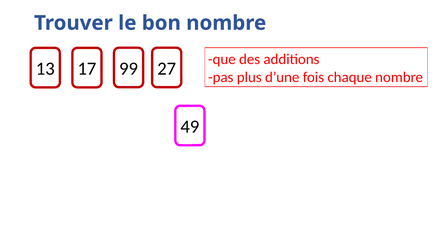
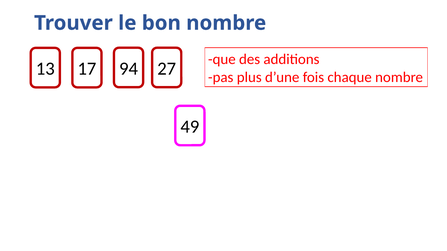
99: 99 -> 94 (129, 69)
